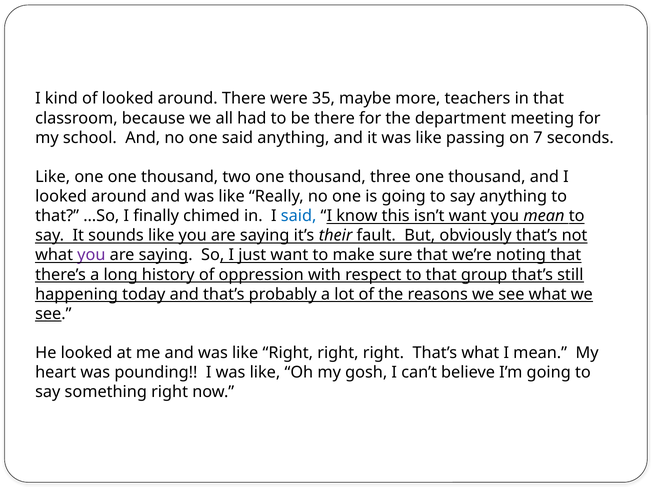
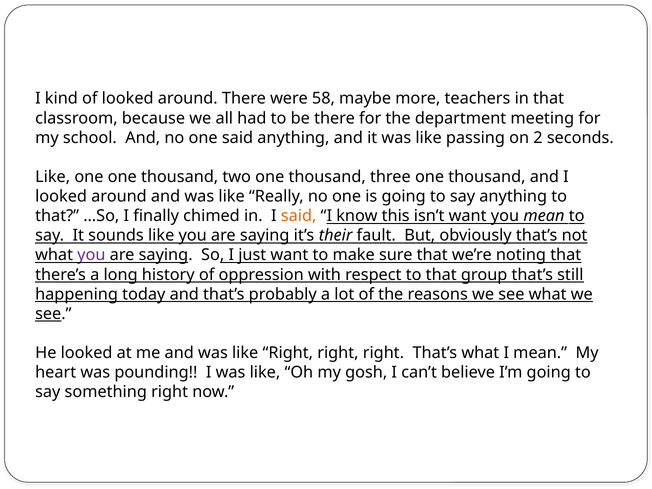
35: 35 -> 58 (323, 99)
7: 7 -> 2 (538, 138)
said colour: blue -> orange (299, 216)
